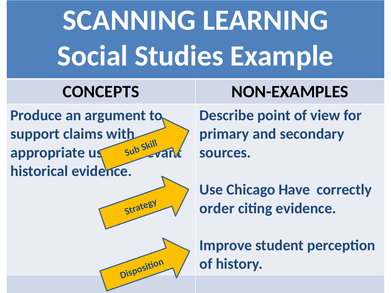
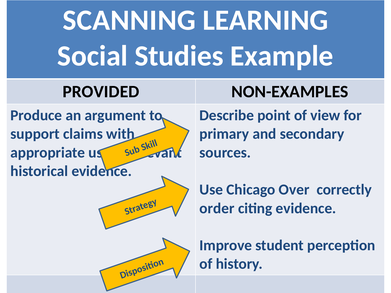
CONCEPTS: CONCEPTS -> PROVIDED (101, 92)
Have: Have -> Over (294, 190)
